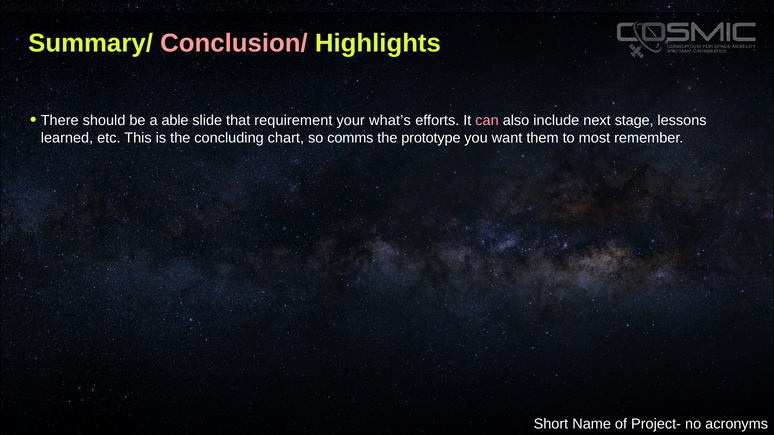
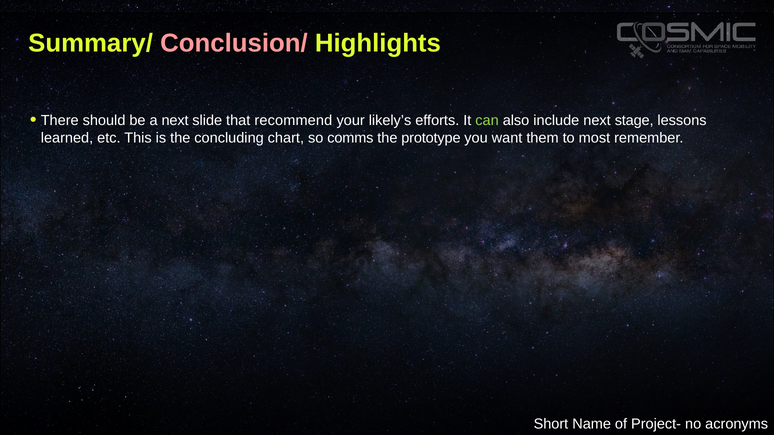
a able: able -> next (175, 121)
requirement: requirement -> recommend (293, 121)
what’s: what’s -> likely’s (390, 121)
can colour: pink -> light green (487, 121)
